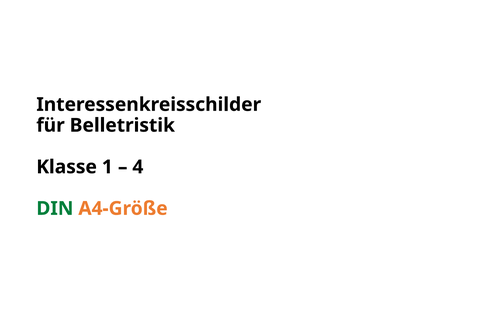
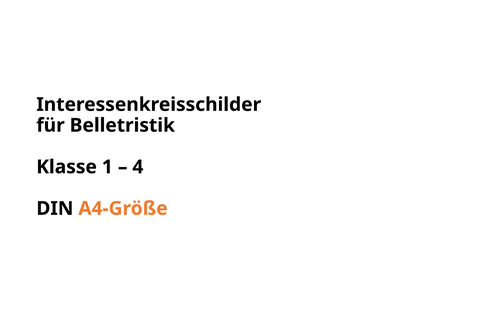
DIN colour: green -> black (55, 208)
